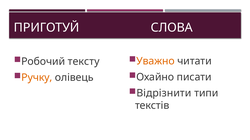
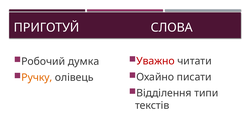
Уважно colour: orange -> red (155, 61)
тексту: тексту -> думка (84, 62)
Відрізнити: Відрізнити -> Відділення (164, 94)
